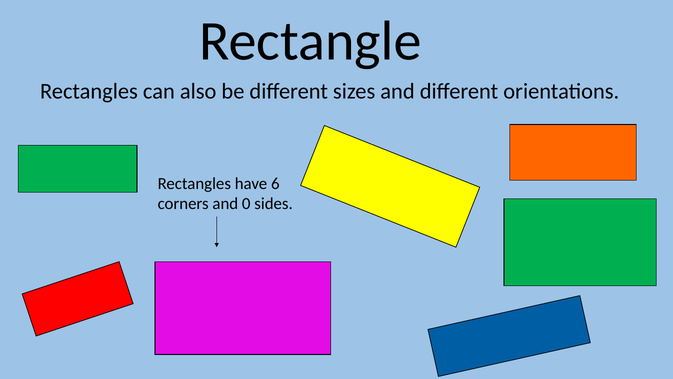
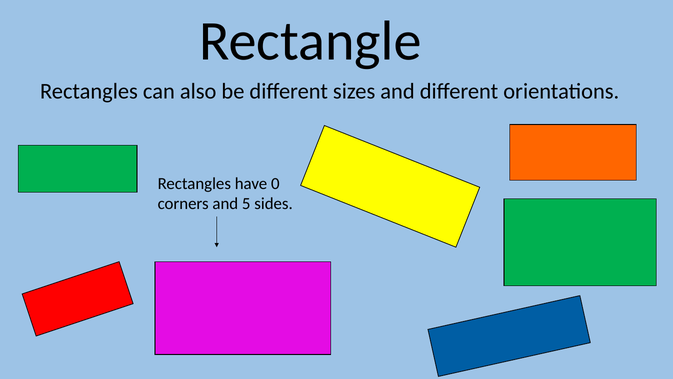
6: 6 -> 0 (275, 183)
0: 0 -> 5 (246, 204)
